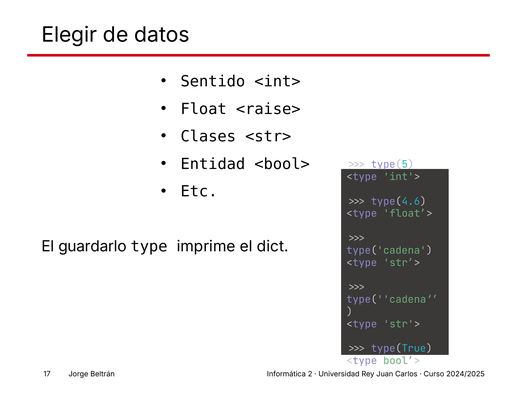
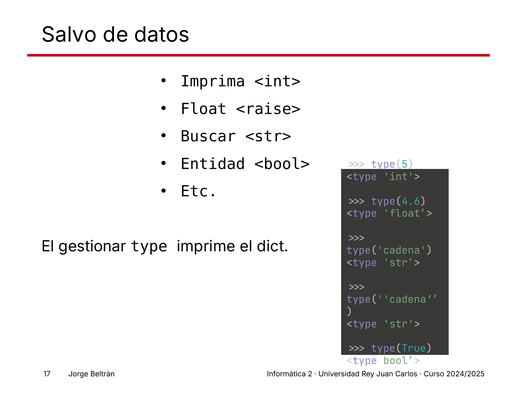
Elegir: Elegir -> Salvo (69, 35)
Sentido: Sentido -> Imprima (213, 82)
Clases: Clases -> Buscar (208, 137)
guardarlo: guardarlo -> gestionar (92, 247)
